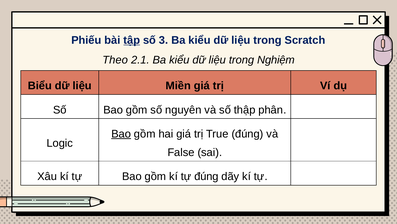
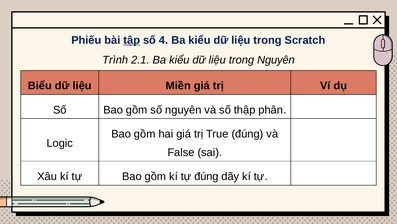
3: 3 -> 4 (164, 40)
Theo: Theo -> Trình (115, 60)
trong Nghiệm: Nghiệm -> Nguyên (276, 60)
Bao underline: present -> none (121, 133)
